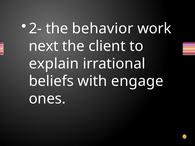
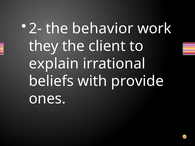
next: next -> they (44, 46)
engage: engage -> provide (137, 81)
